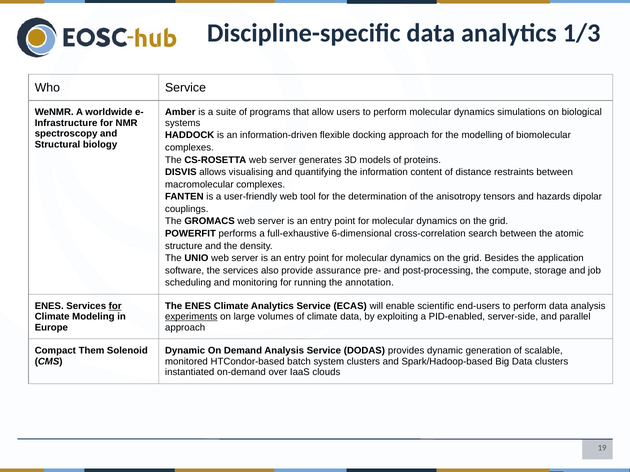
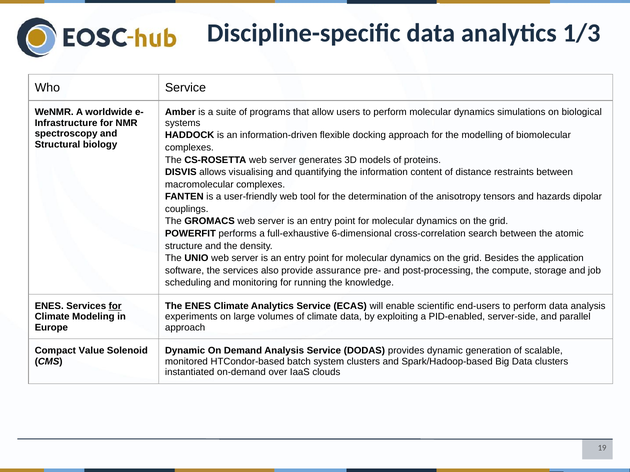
annotation: annotation -> knowledge (370, 283)
experiments underline: present -> none (191, 317)
Them: Them -> Value (92, 351)
